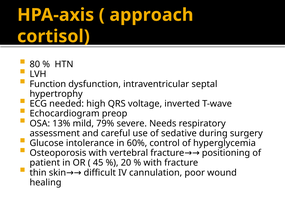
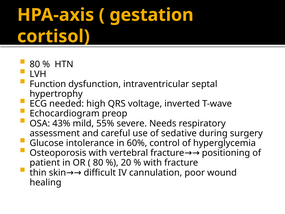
approach: approach -> gestation (152, 15)
13%: 13% -> 43% (61, 123)
79%: 79% -> 55% (105, 123)
45: 45 -> 80 (98, 163)
